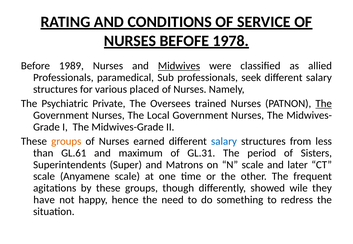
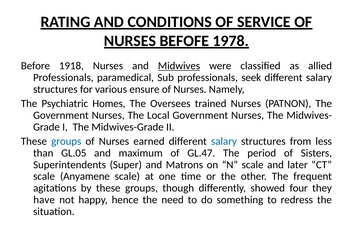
1989: 1989 -> 1918 (71, 66)
placed: placed -> ensure (144, 89)
Private: Private -> Homes (109, 104)
The underline: present -> none (324, 104)
groups colour: orange -> blue (66, 141)
GL.61: GL.61 -> GL.05 (74, 153)
GL.31: GL.31 -> GL.47 (201, 153)
wile: wile -> four (299, 188)
